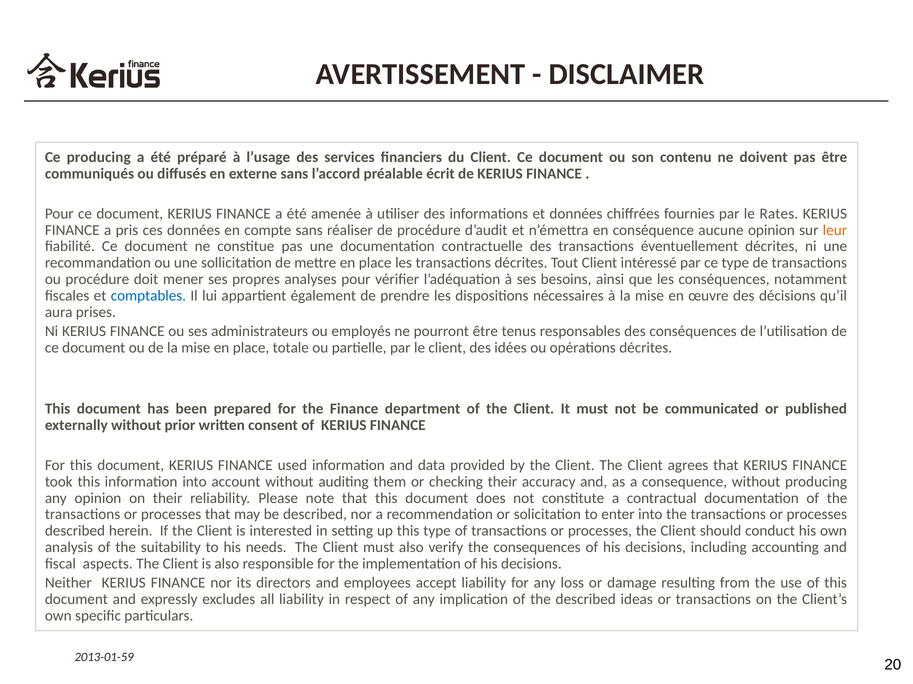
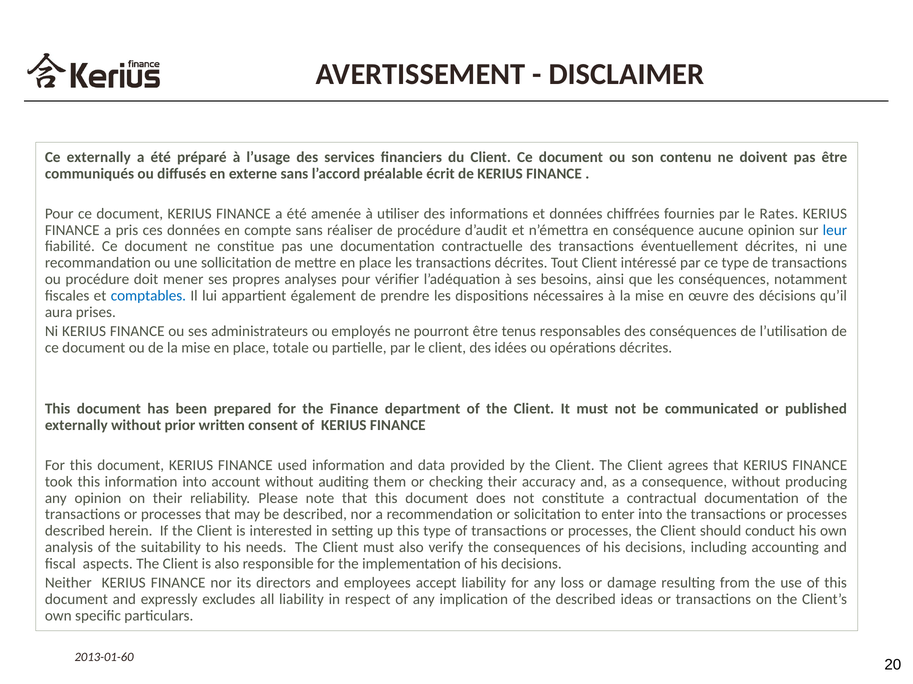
Ce producing: producing -> externally (99, 157)
leur colour: orange -> blue (835, 230)
2013-01-59: 2013-01-59 -> 2013-01-60 (104, 658)
